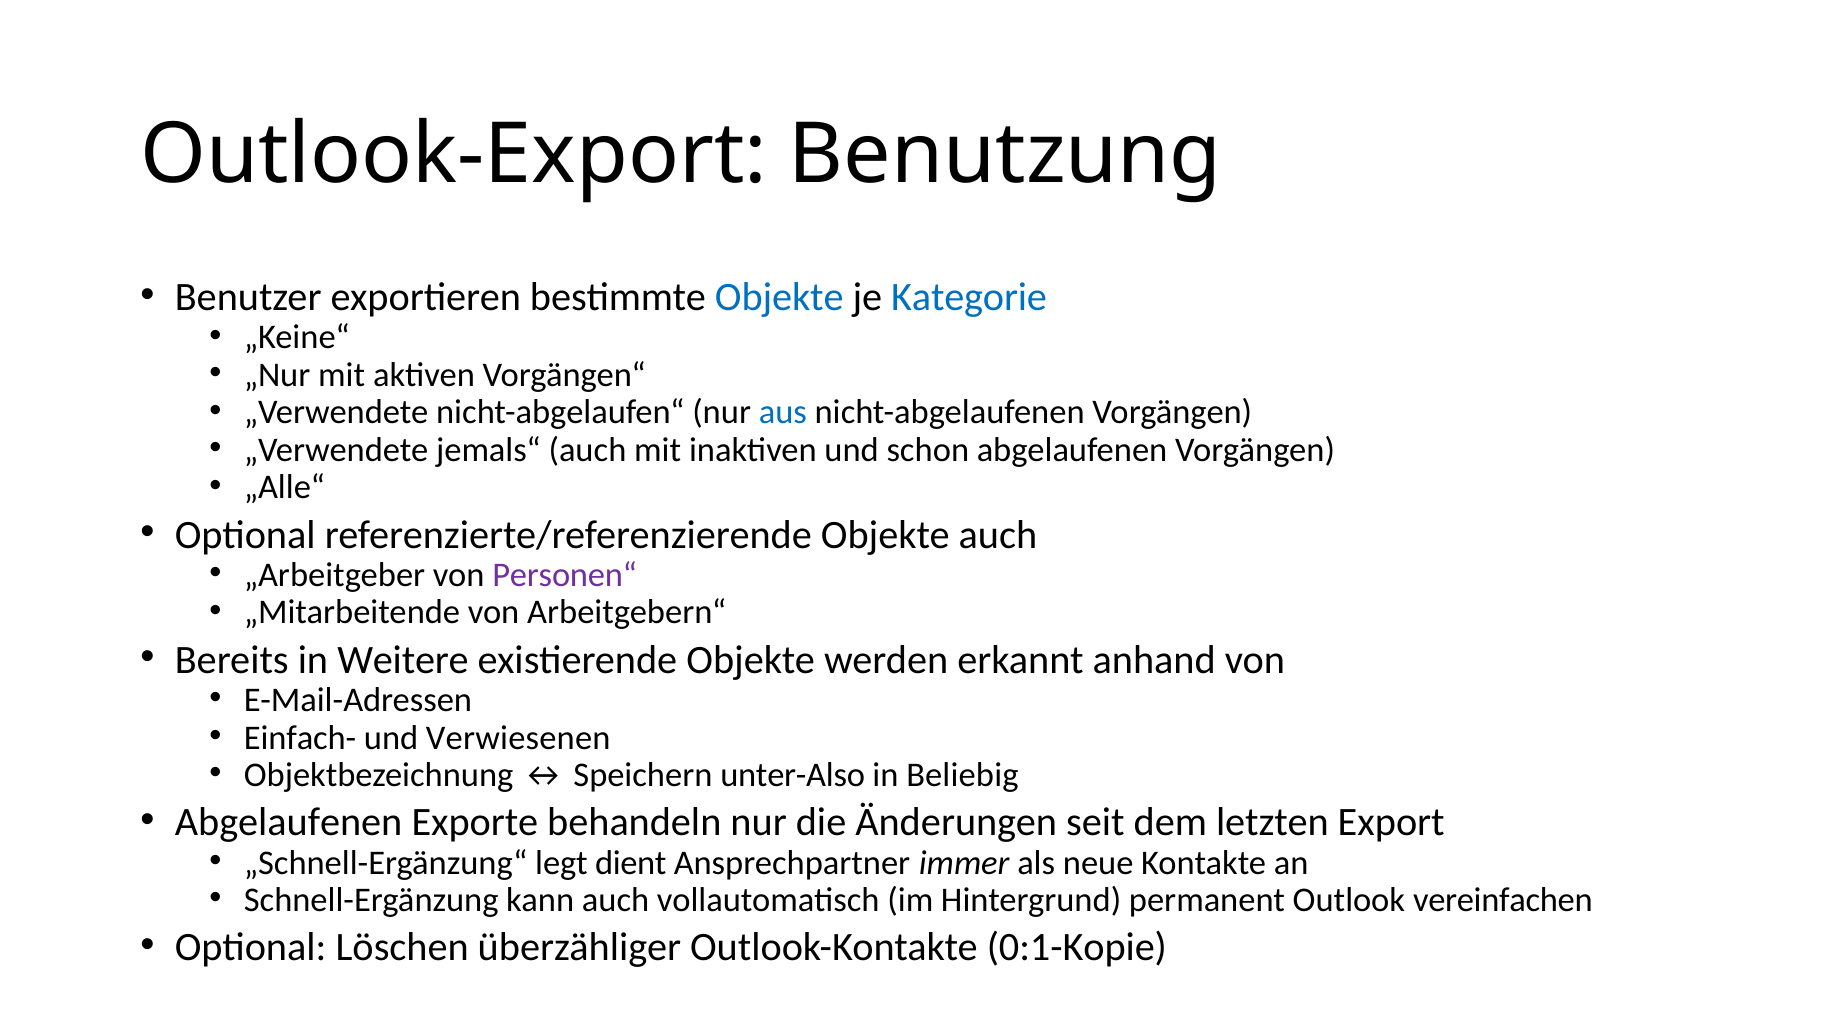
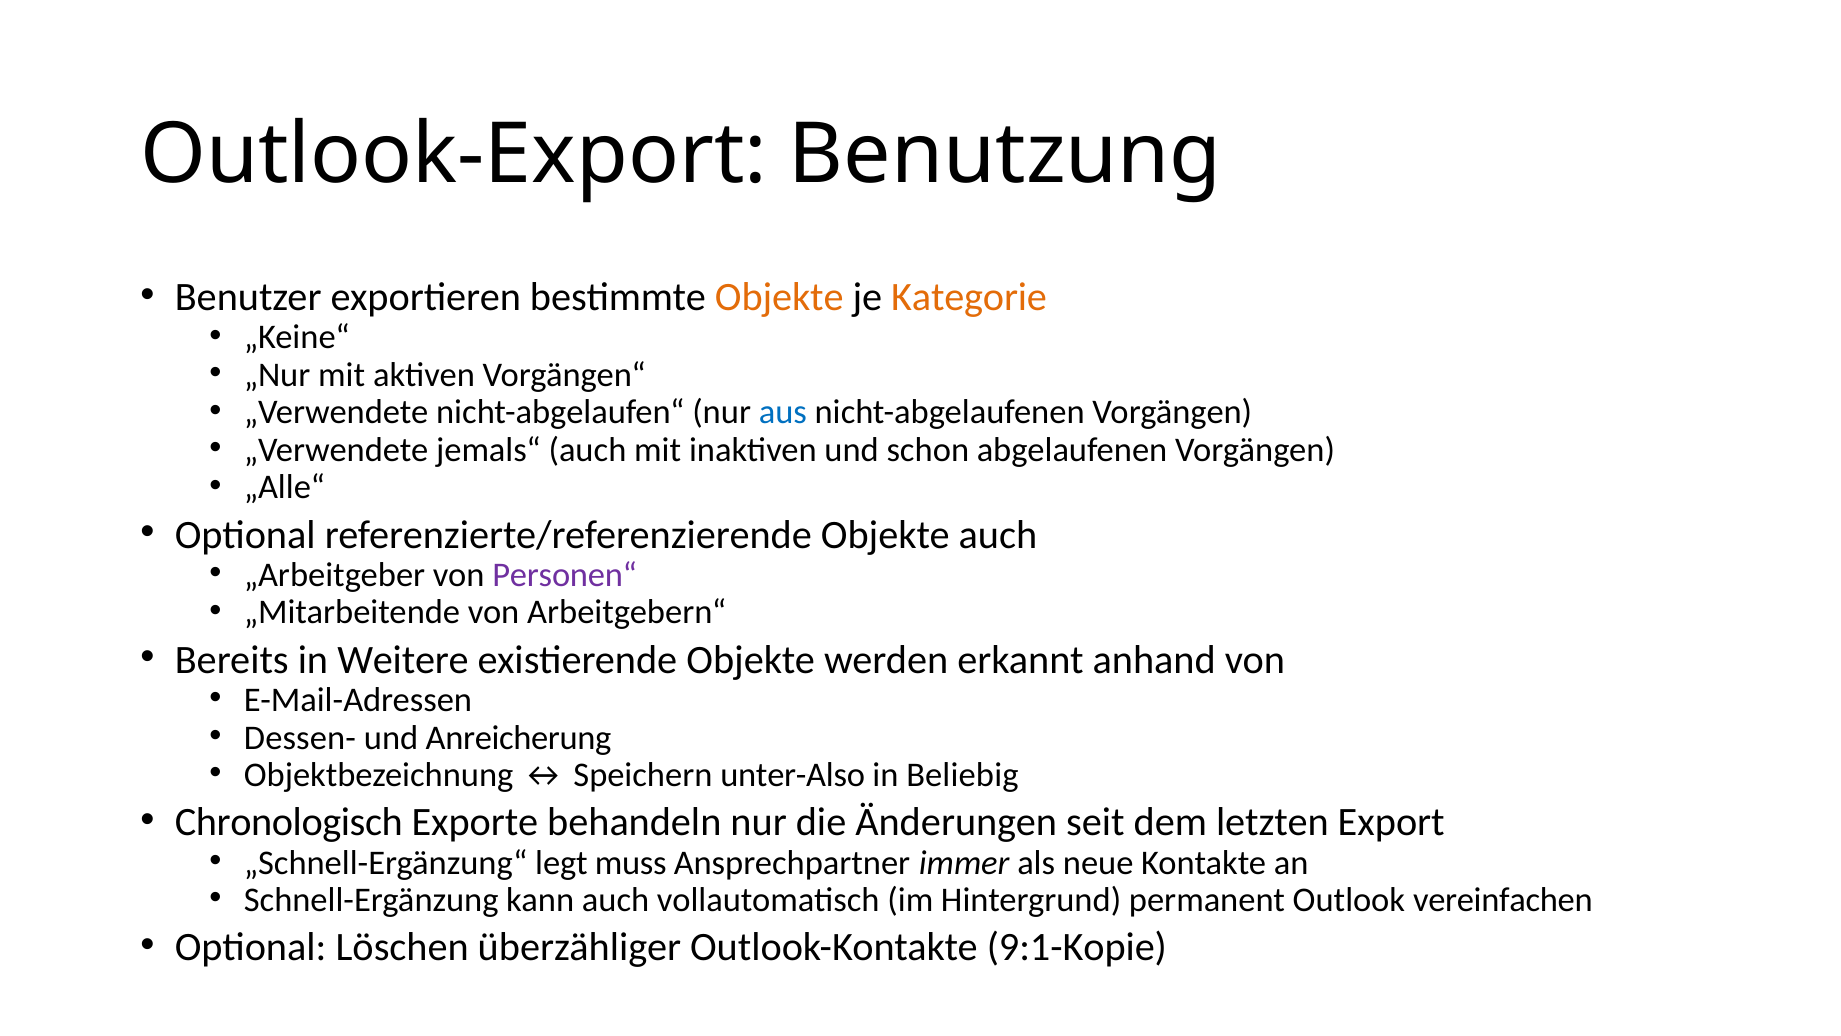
Objekte colour: blue -> orange (779, 297)
Kategorie colour: blue -> orange (969, 297)
Einfach-: Einfach- -> Dessen- (300, 737)
Verwiesenen: Verwiesenen -> Anreicherung (519, 737)
Abgelaufenen: Abgelaufenen -> Chronologisch (289, 822)
dient: dient -> muss (631, 862)
0:1-Kopie: 0:1-Kopie -> 9:1-Kopie (1077, 947)
